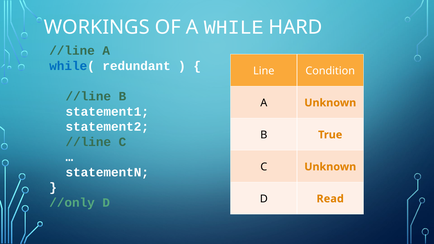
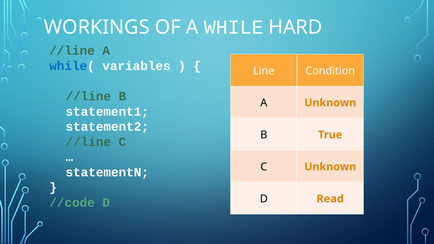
redundant: redundant -> variables (136, 66)
//only: //only -> //code (72, 203)
